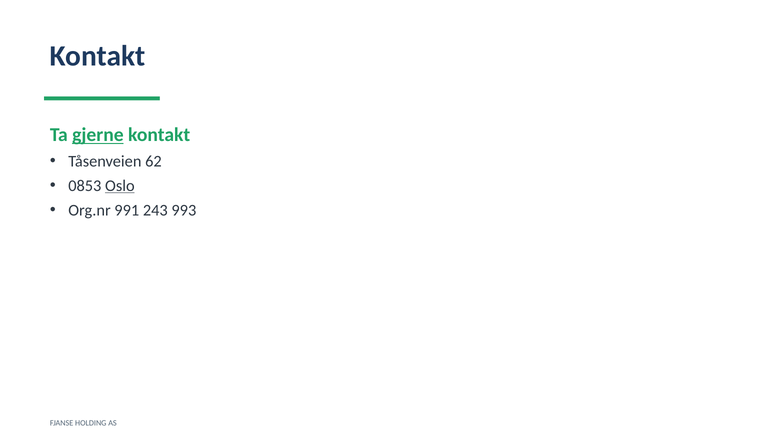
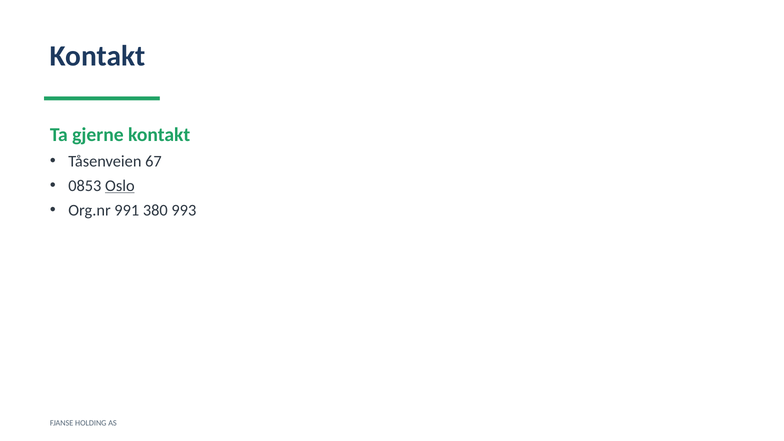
gjerne underline: present -> none (98, 135)
62: 62 -> 67 (153, 161)
243: 243 -> 380 (155, 210)
